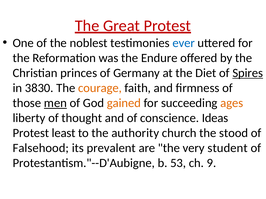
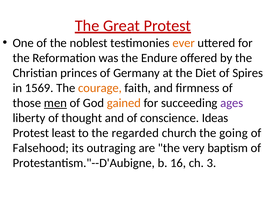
ever colour: blue -> orange (184, 43)
Spires underline: present -> none (248, 73)
3830: 3830 -> 1569 (39, 88)
ages colour: orange -> purple (232, 103)
authority: authority -> regarded (135, 133)
stood: stood -> going (234, 133)
prevalent: prevalent -> outraging (111, 148)
student: student -> baptism (228, 148)
53: 53 -> 16 (178, 163)
9: 9 -> 3 (212, 163)
